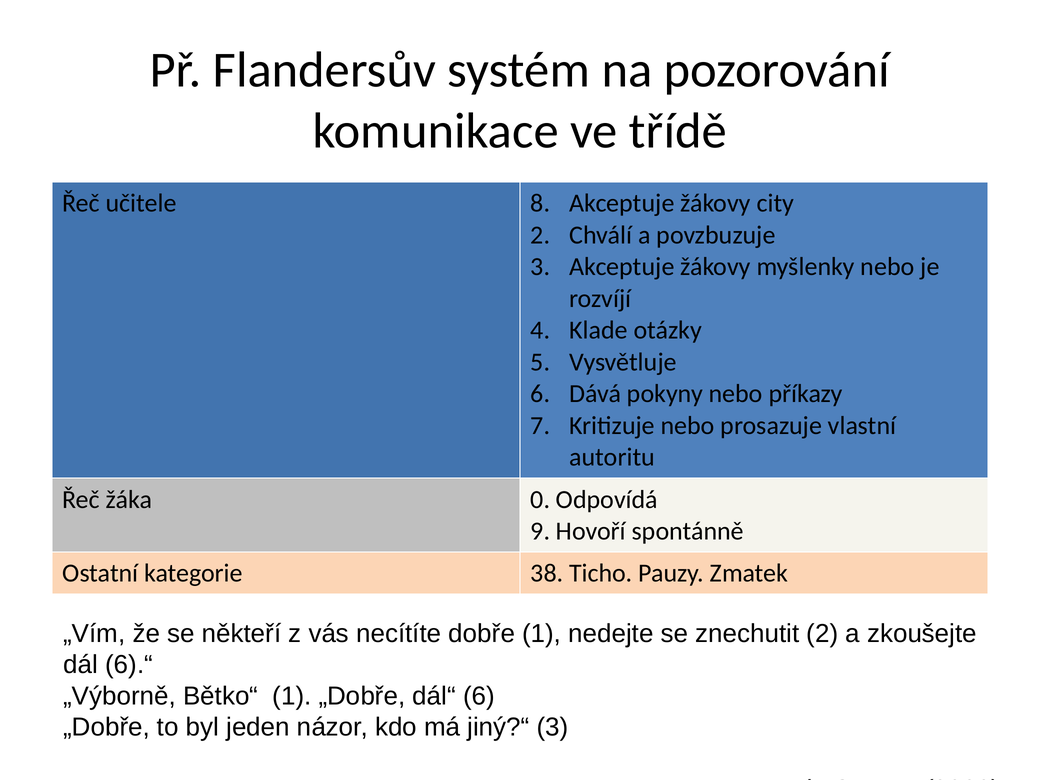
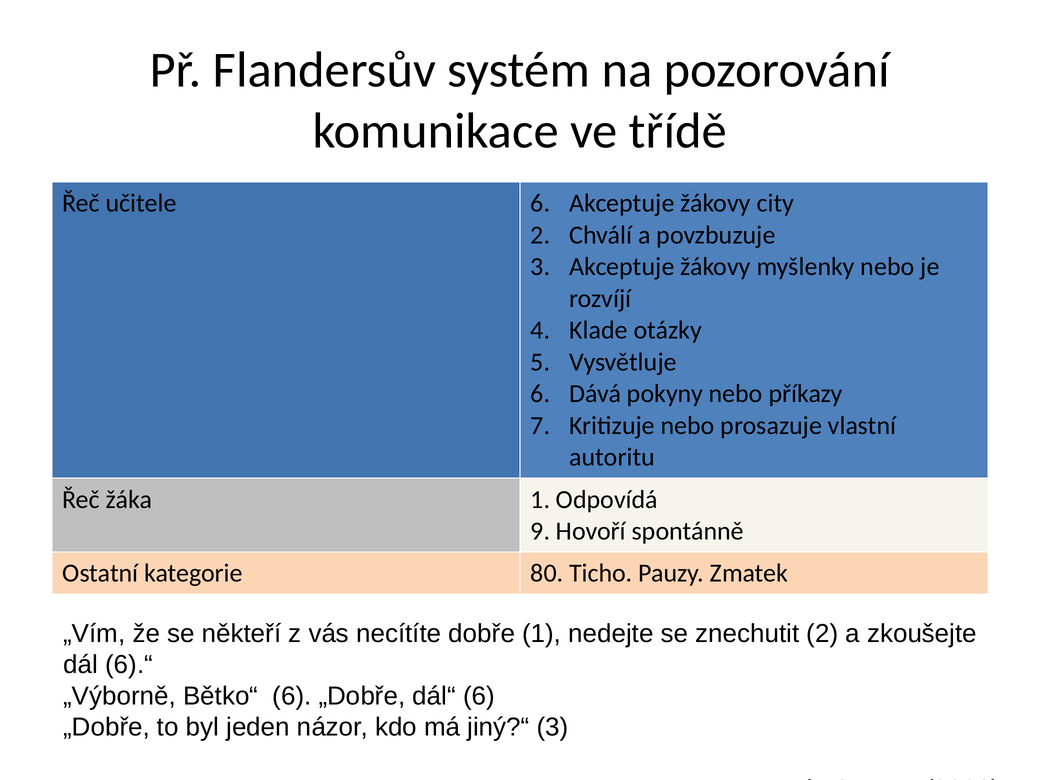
učitele 8: 8 -> 6 (540, 203)
žáka 0: 0 -> 1 (540, 499)
38: 38 -> 80 (547, 573)
Bětko“ 1: 1 -> 6 (292, 696)
